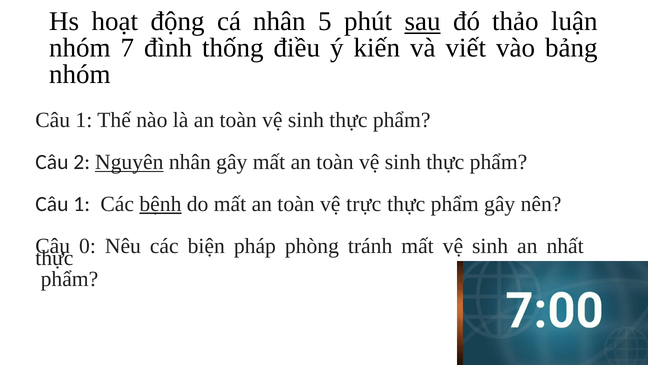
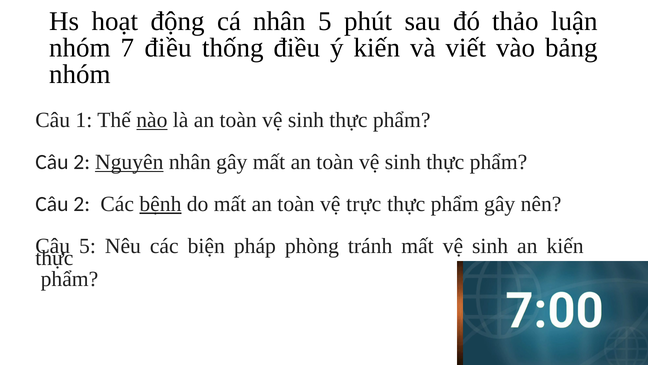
sau underline: present -> none (423, 22)
7 đình: đình -> điều (168, 48)
nào underline: none -> present (152, 120)
1: 1 -> 2 (82, 204)
0: 0 -> 5 (87, 246)
an nhất: nhất -> kiến (565, 246)
